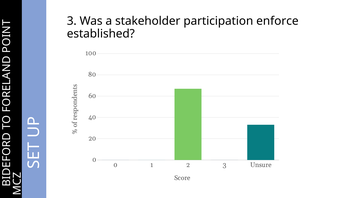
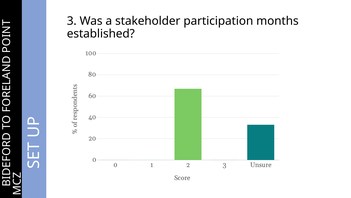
enforce: enforce -> months (277, 21)
